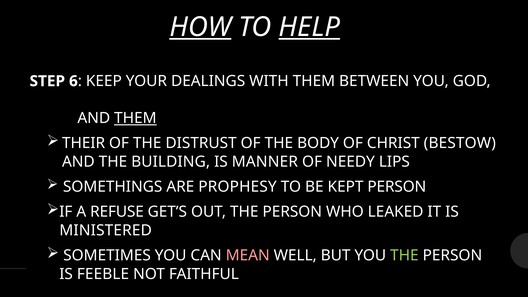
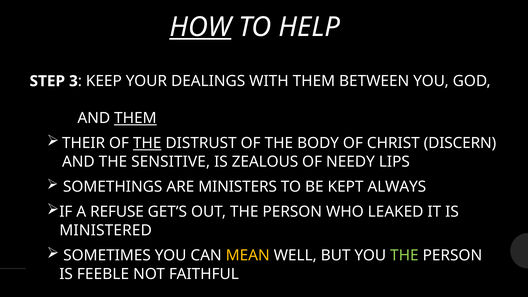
HELP underline: present -> none (309, 27)
6: 6 -> 3 (73, 81)
THE underline: none -> present (147, 143)
BESTOW: BESTOW -> DISCERN (460, 143)
BUILDING: BUILDING -> SENSITIVE (171, 162)
MANNER: MANNER -> ZEALOUS (265, 162)
PROPHESY: PROPHESY -> MINISTERS (238, 187)
KEPT PERSON: PERSON -> ALWAYS (397, 187)
MEAN colour: pink -> yellow (248, 255)
